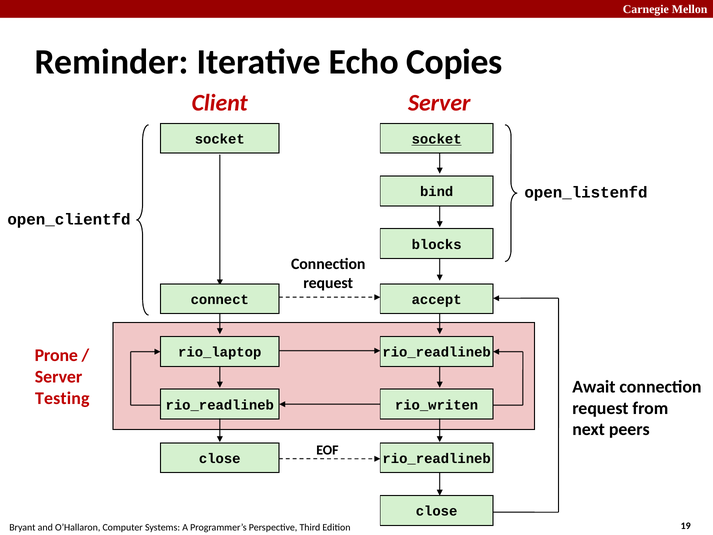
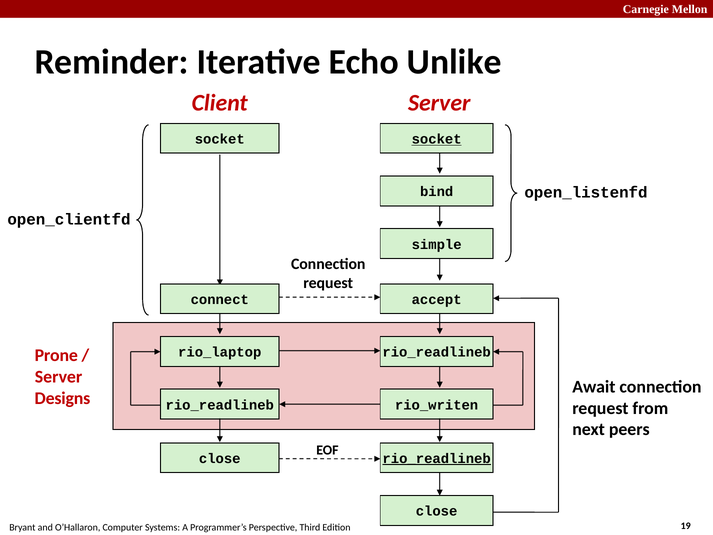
Copies: Copies -> Unlike (454, 62)
blocks: blocks -> simple (437, 244)
Testing: Testing -> Designs (62, 398)
rio_readlineb underline: none -> present (437, 458)
